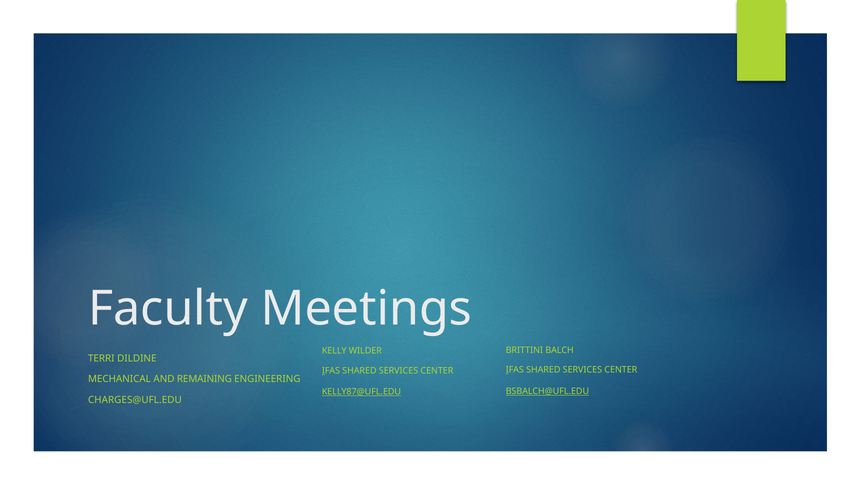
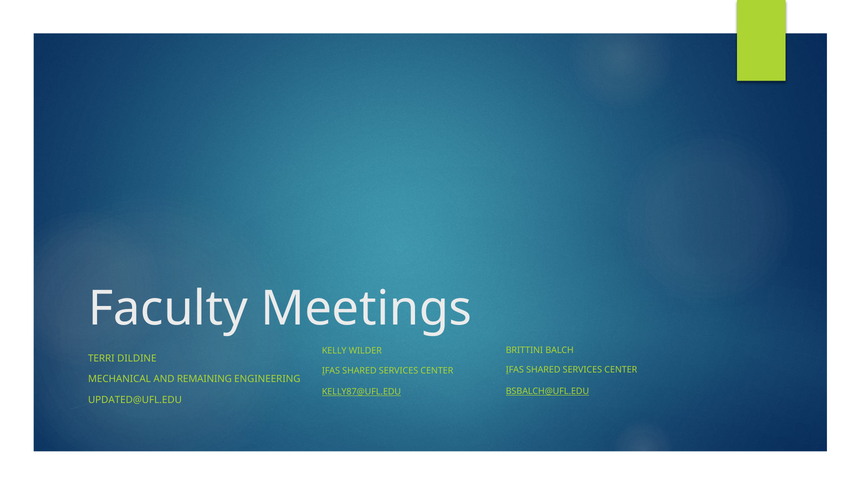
CHARGES@UFL.EDU: CHARGES@UFL.EDU -> UPDATED@UFL.EDU (135, 399)
